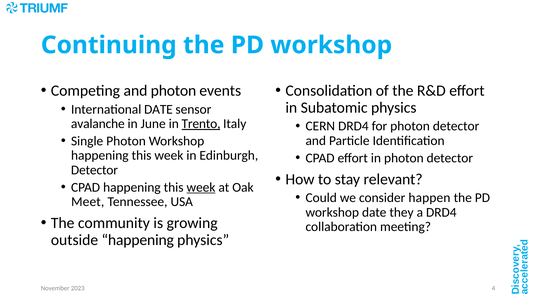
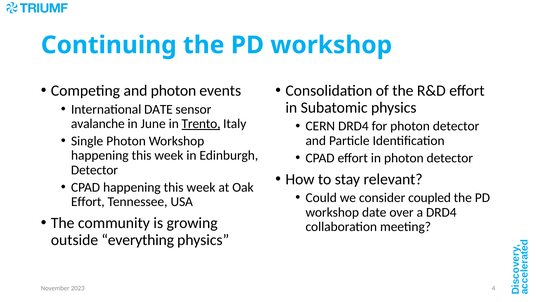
week underline: present -> none (201, 187)
happen: happen -> coupled (430, 197)
Meet: Meet -> Effort (88, 201)
they: they -> over (402, 212)
outside happening: happening -> everything (138, 240)
